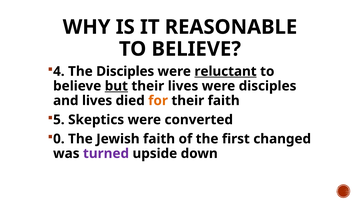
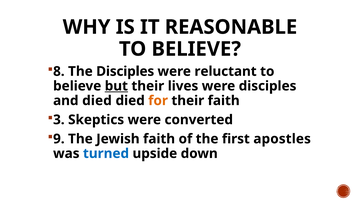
4: 4 -> 8 (59, 71)
reluctant underline: present -> none (226, 71)
and lives: lives -> died (97, 100)
5: 5 -> 3 (59, 119)
0: 0 -> 9 (59, 139)
changed: changed -> apostles (282, 139)
turned colour: purple -> blue (106, 153)
